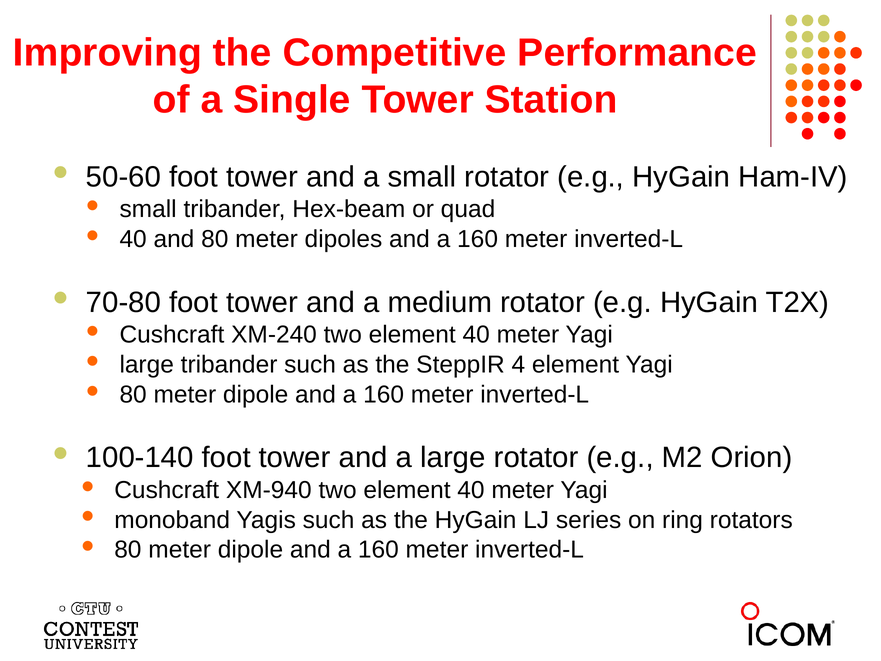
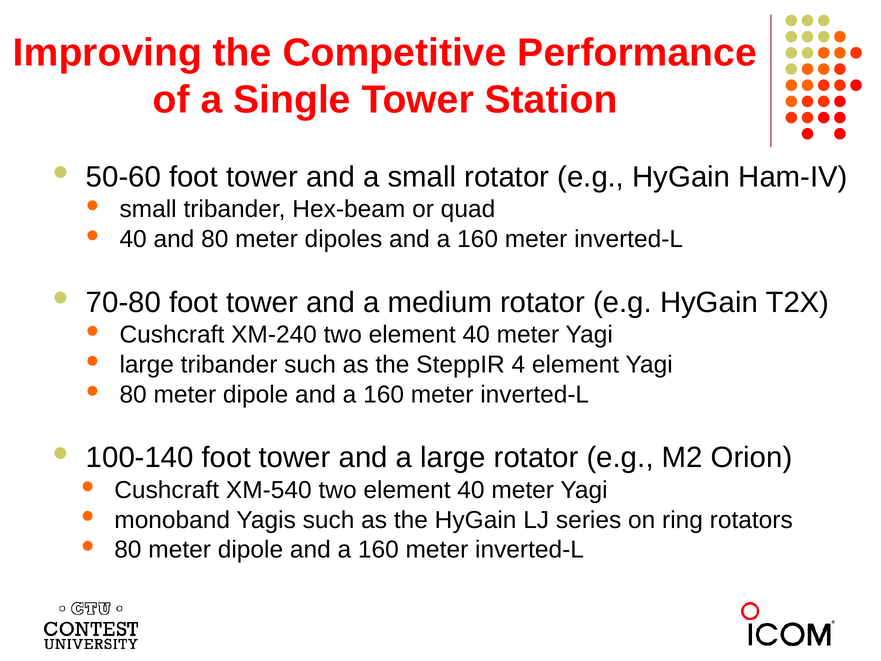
XM-940: XM-940 -> XM-540 (269, 490)
